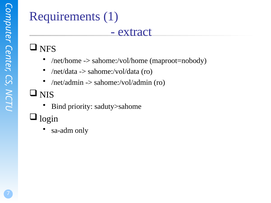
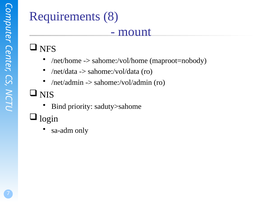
1: 1 -> 8 (111, 16)
extract: extract -> mount (135, 32)
